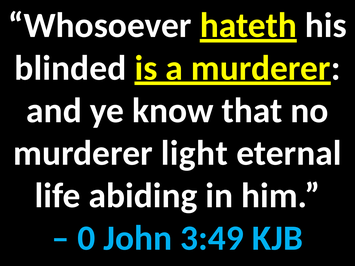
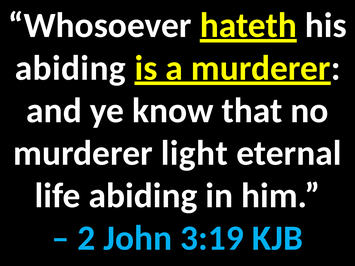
blinded: blinded -> abiding (70, 68)
0: 0 -> 2 (86, 239)
3:49: 3:49 -> 3:19 (212, 239)
